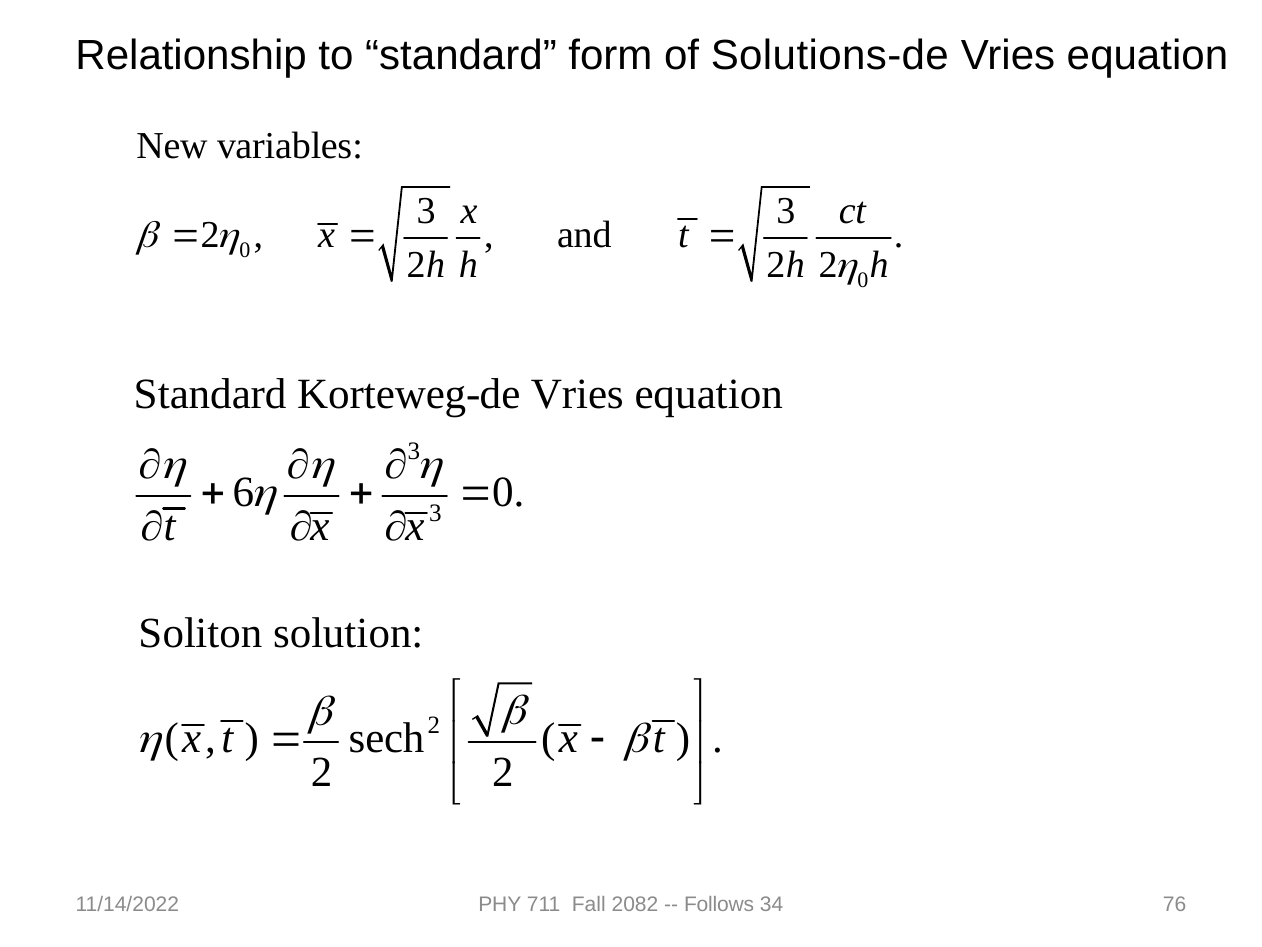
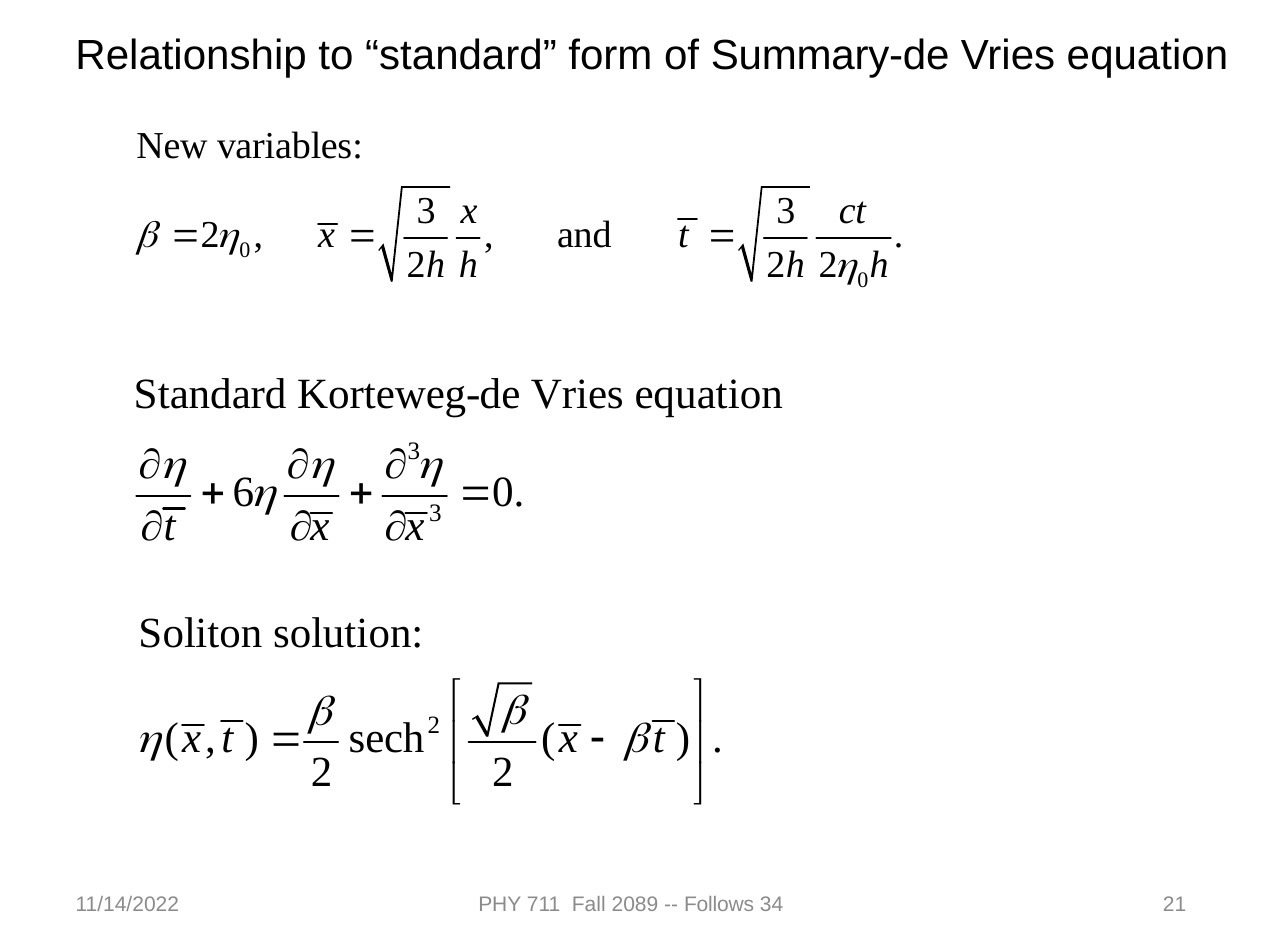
Solutions-de: Solutions-de -> Summary-de (830, 55)
2082: 2082 -> 2089 (635, 904)
76: 76 -> 21 (1175, 904)
